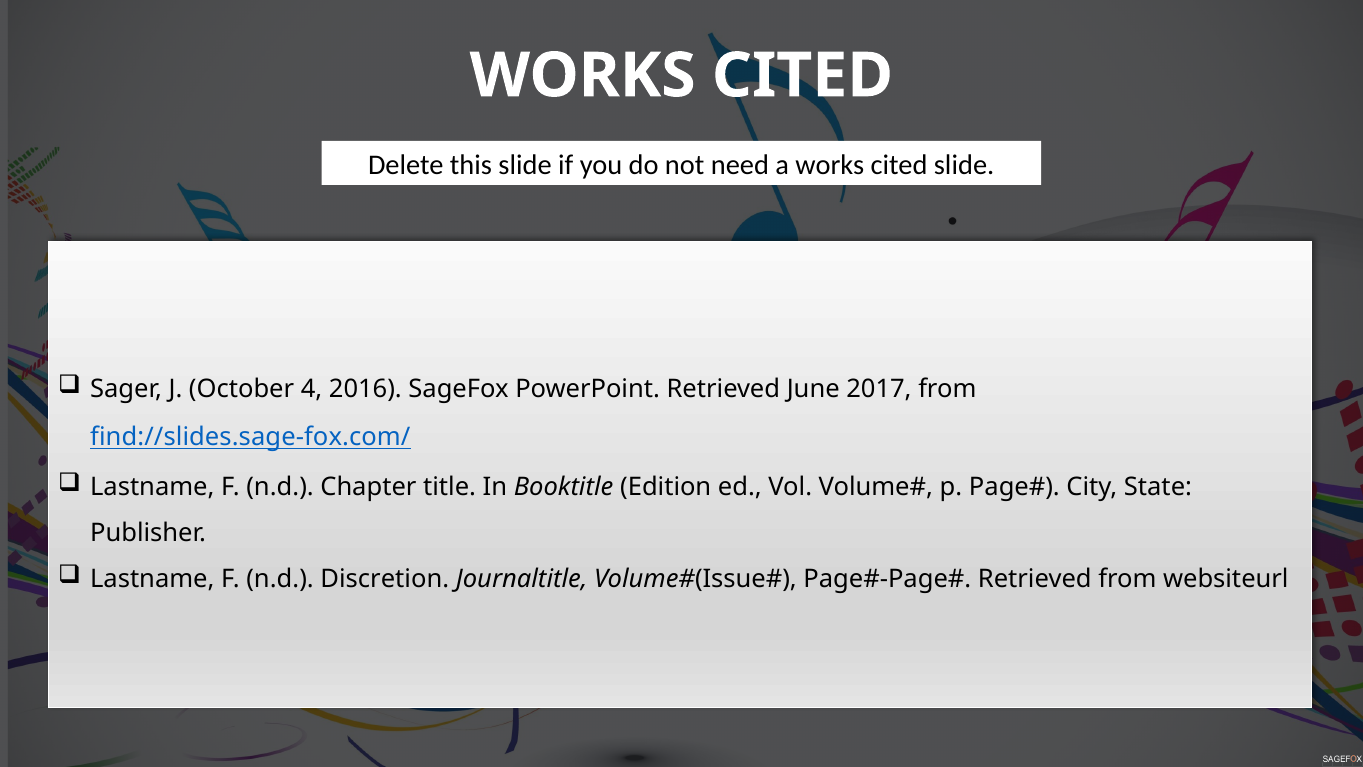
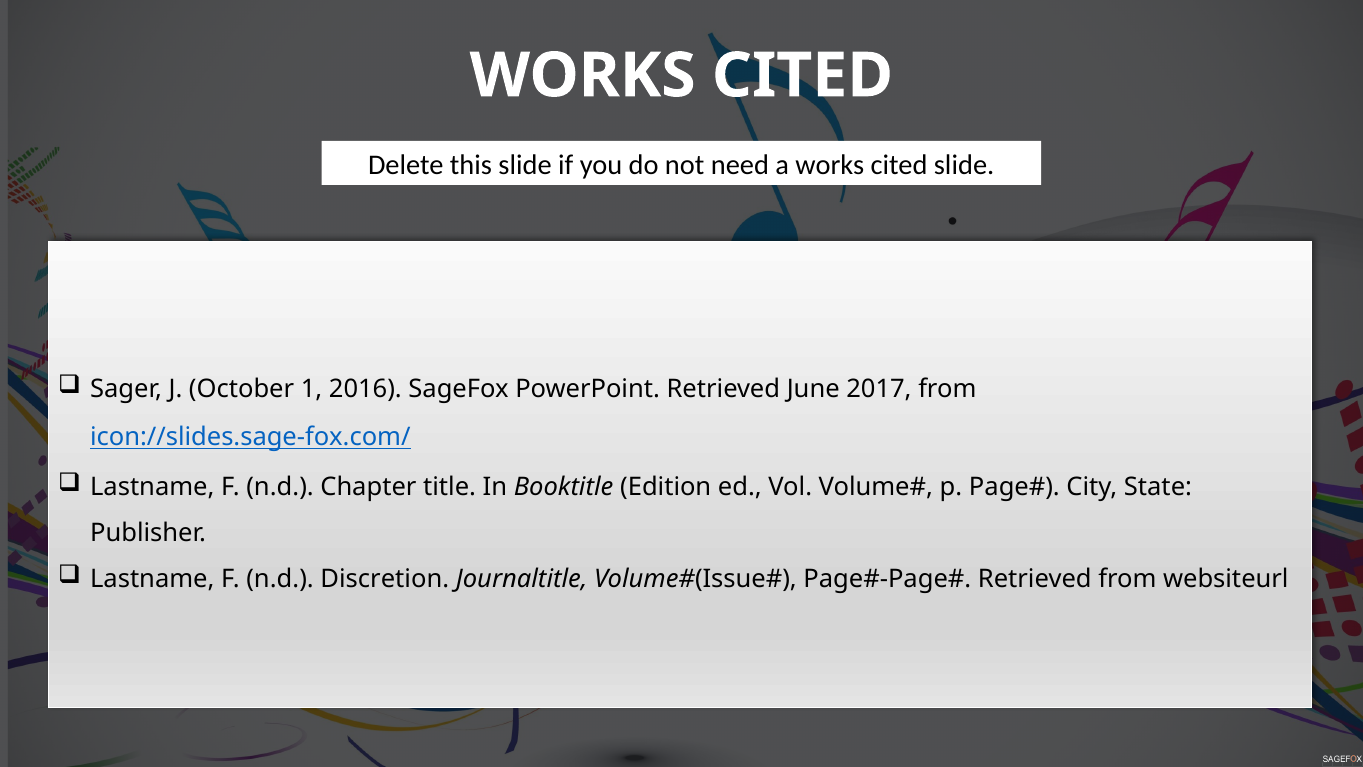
4: 4 -> 1 (312, 389)
find://slides.sage-fox.com/: find://slides.sage-fox.com/ -> icon://slides.sage-fox.com/ (250, 437)
